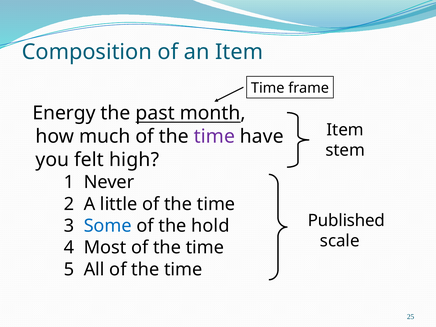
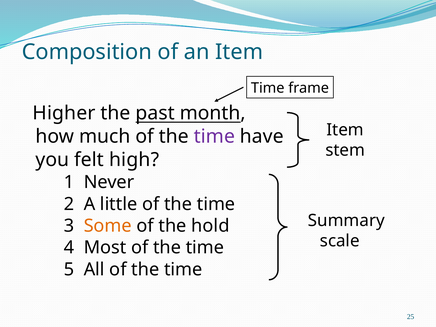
Energy: Energy -> Higher (64, 113)
Published: Published -> Summary (346, 221)
Some colour: blue -> orange (108, 226)
